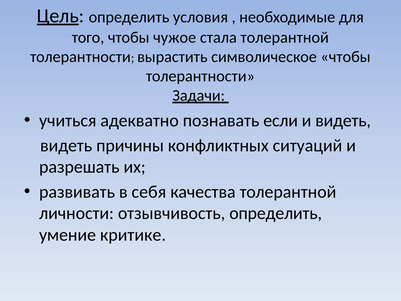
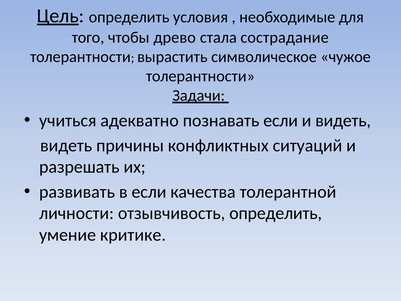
чужое: чужое -> древо (175, 37)
стала толерантной: толерантной -> сострадание (285, 37)
символическое чтобы: чтобы -> чужое (346, 57)
в себя: себя -> если (149, 192)
